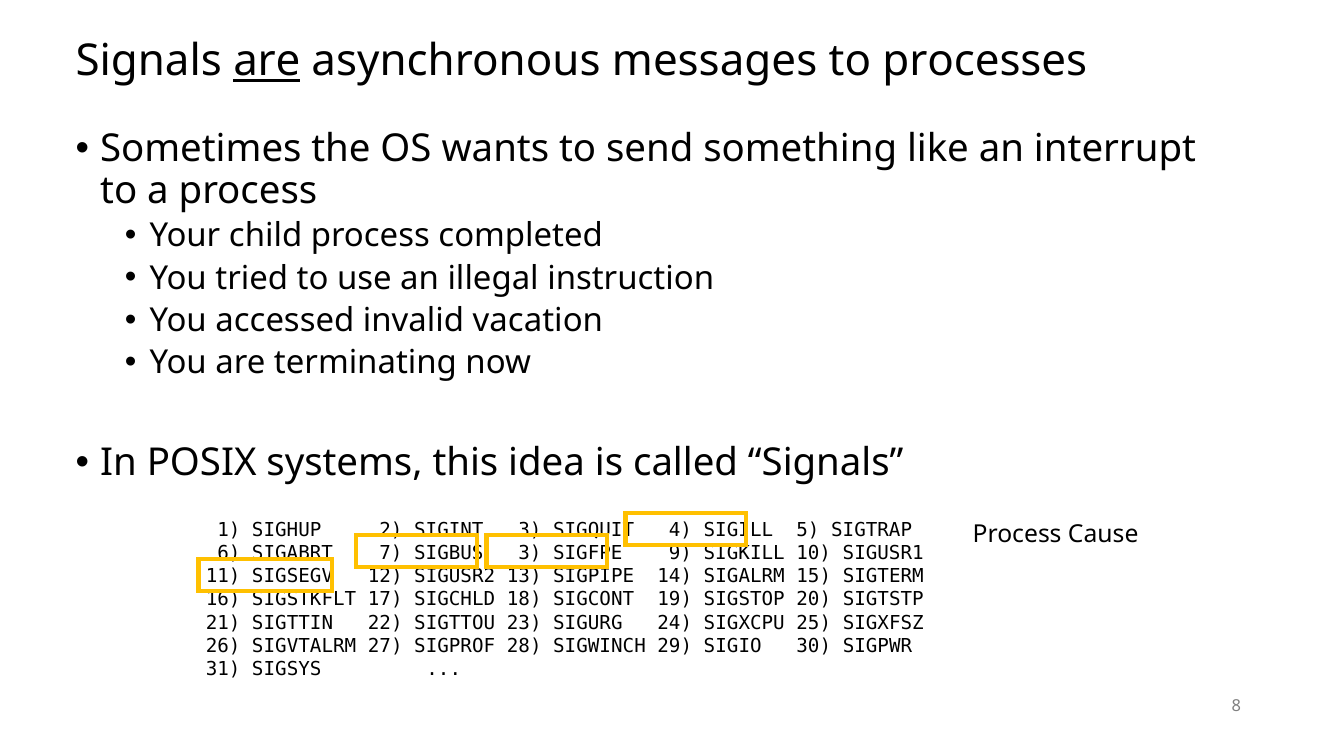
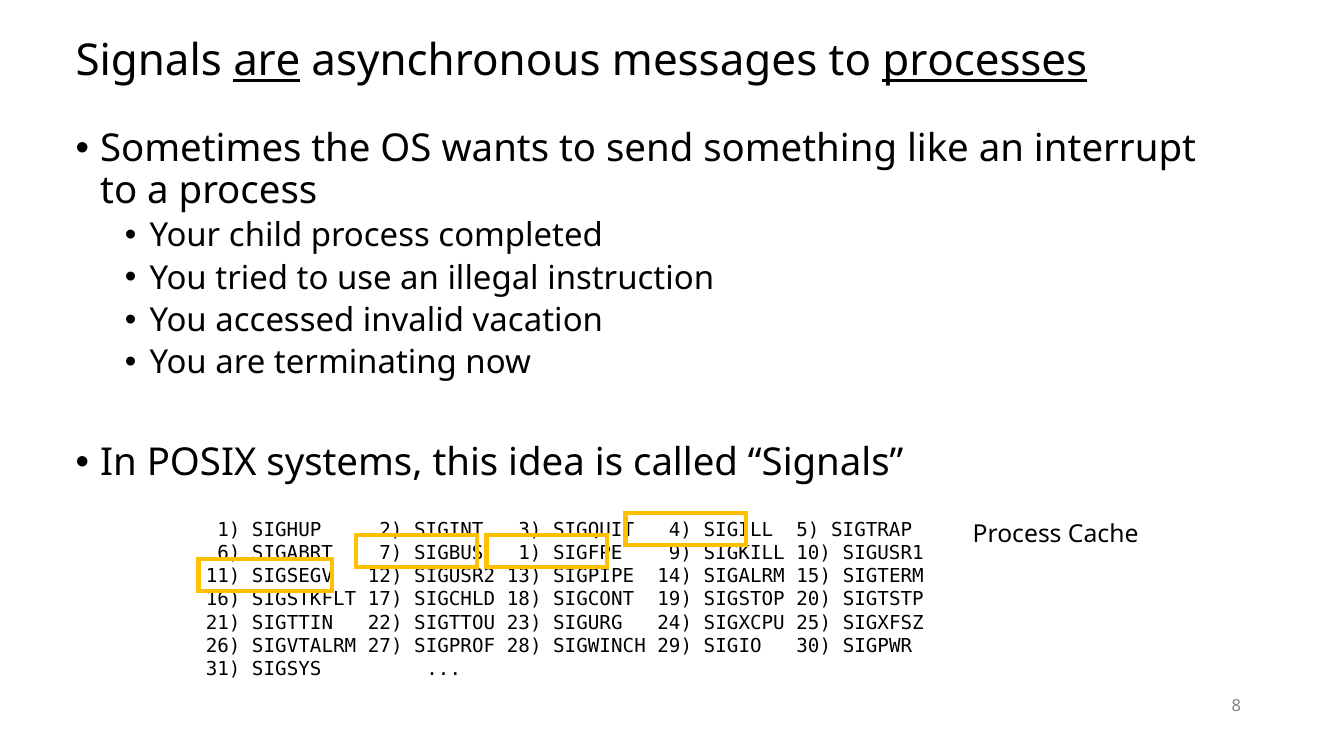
processes underline: none -> present (985, 61)
Cause: Cause -> Cache (1103, 534)
SIGBUS 3: 3 -> 1 (530, 553)
